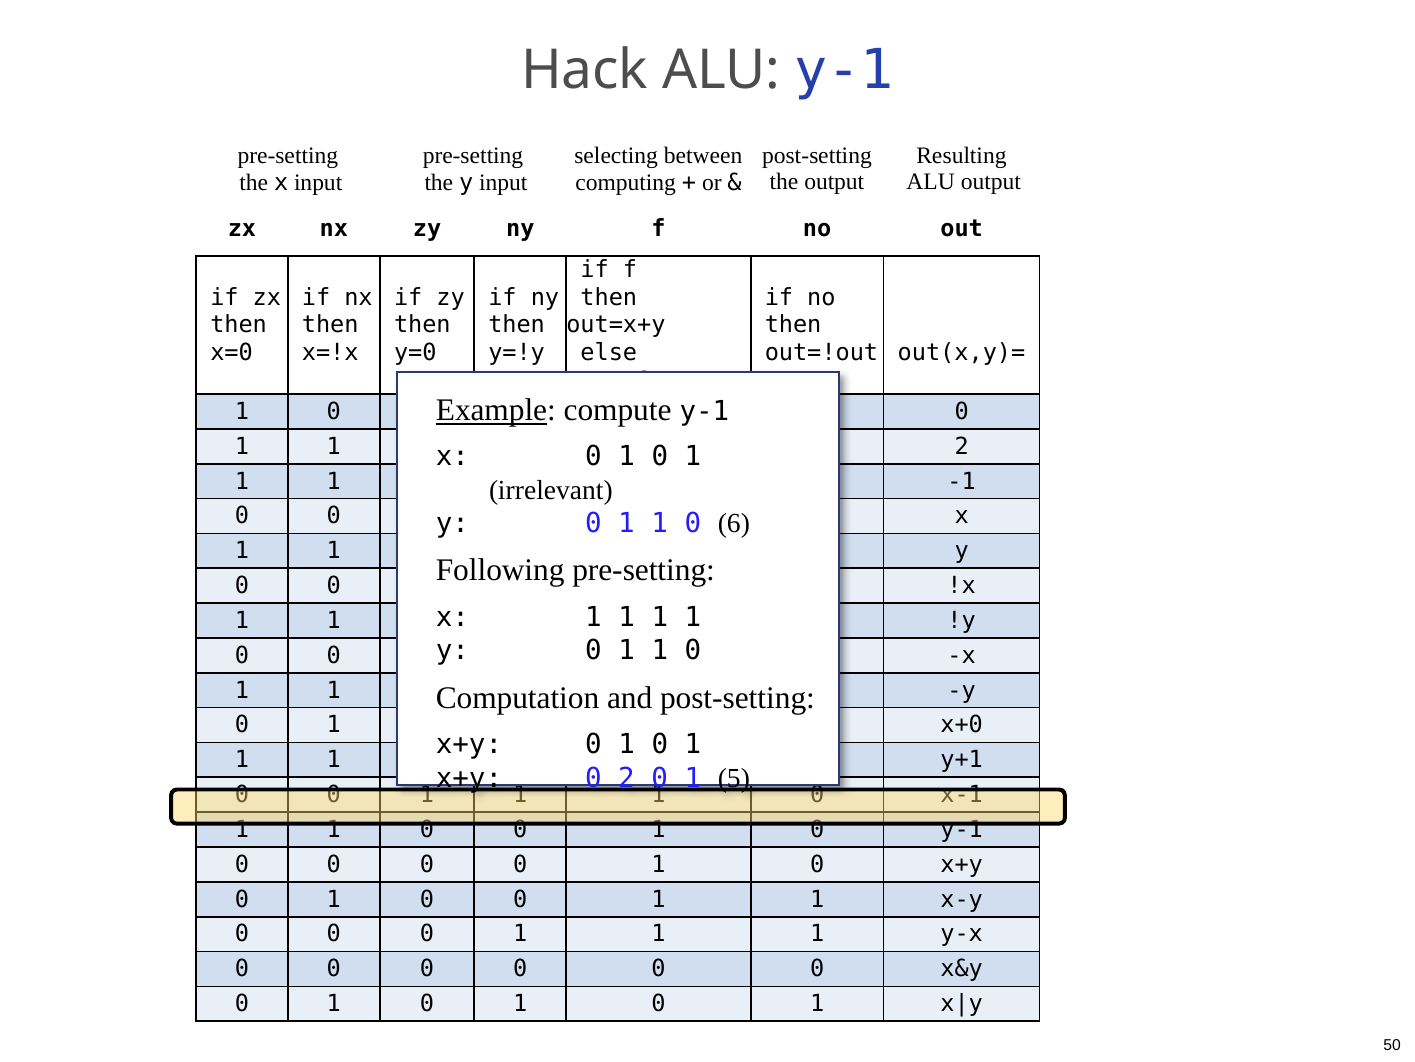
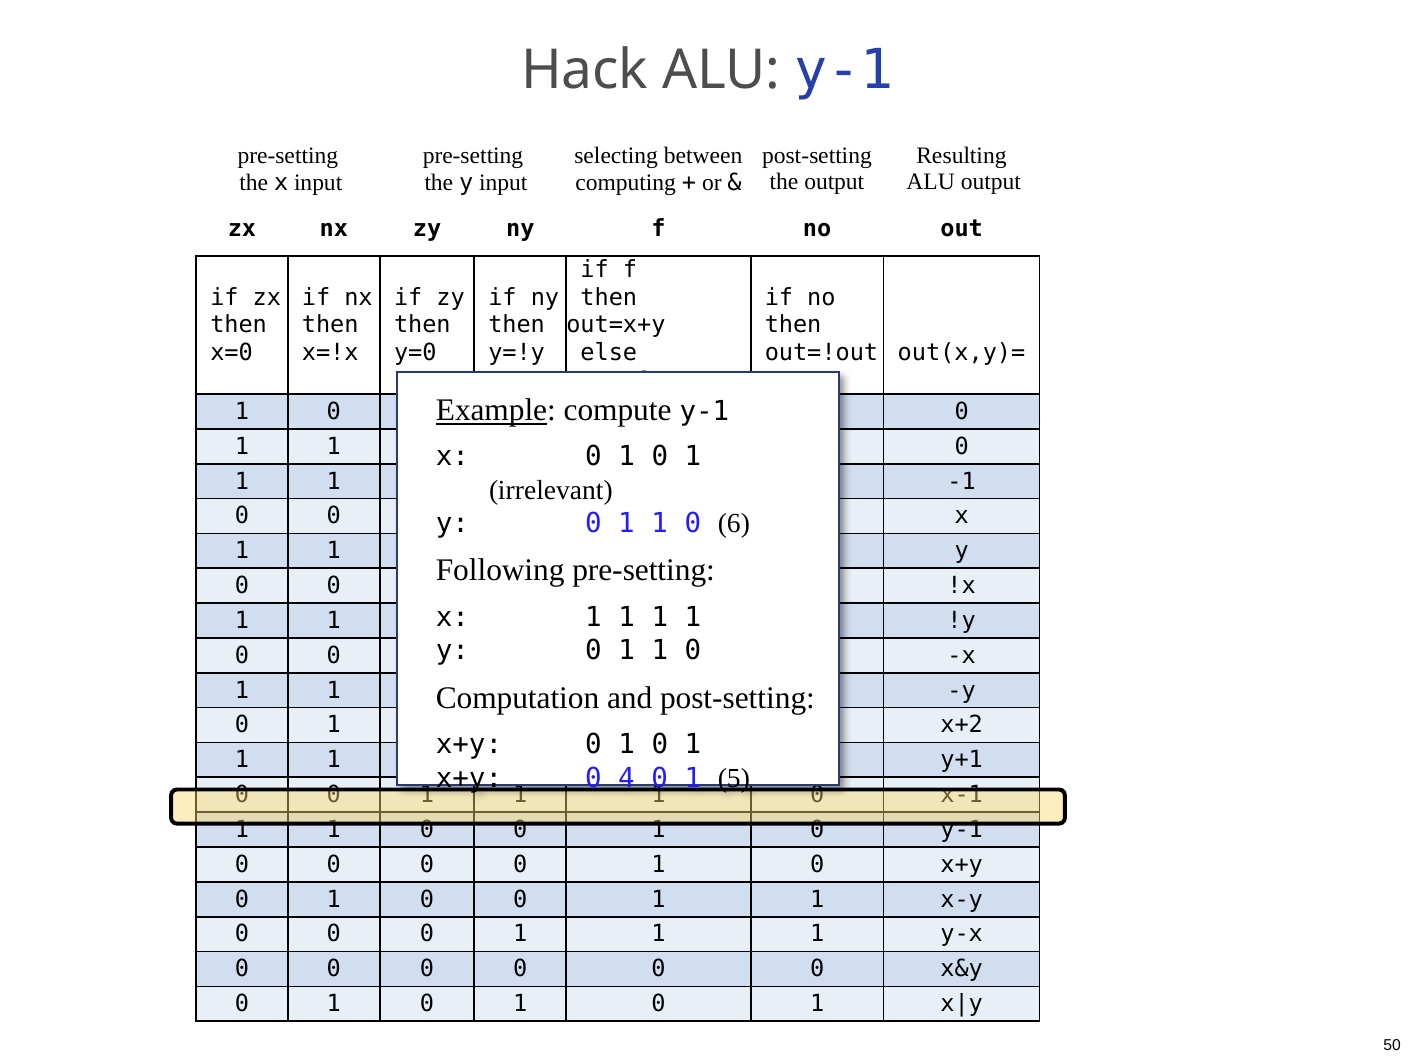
2: 2 -> 0 (962, 446)
x+0: x+0 -> x+2 (962, 725)
0 2: 2 -> 4 (627, 777)
